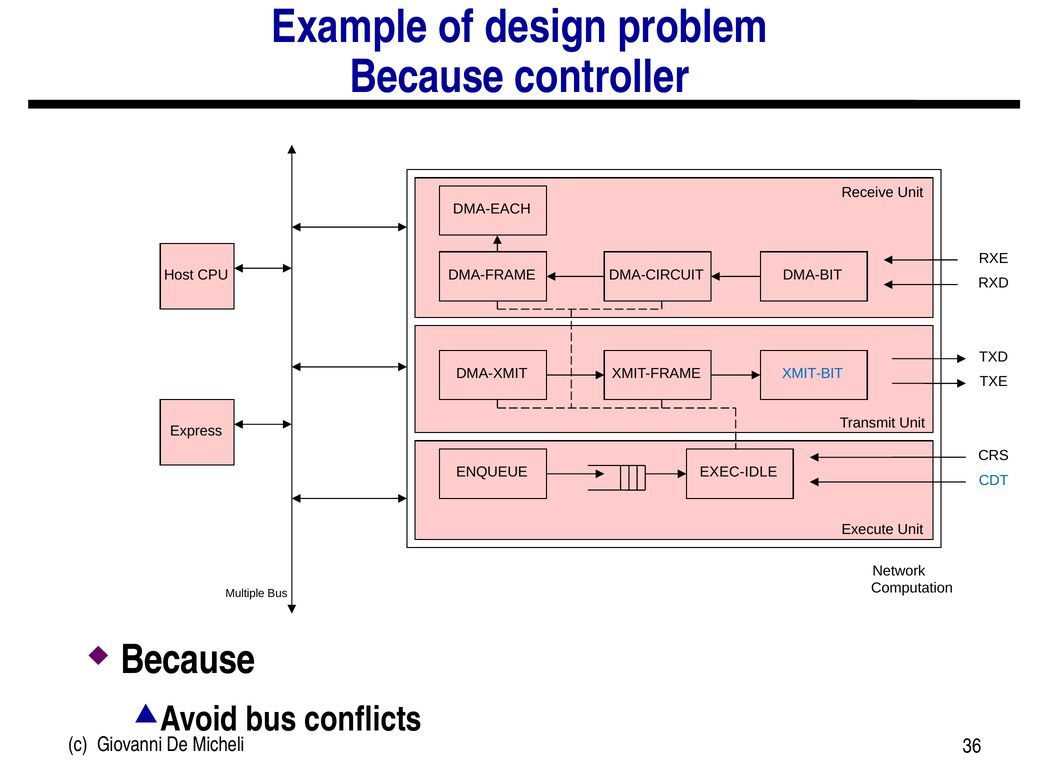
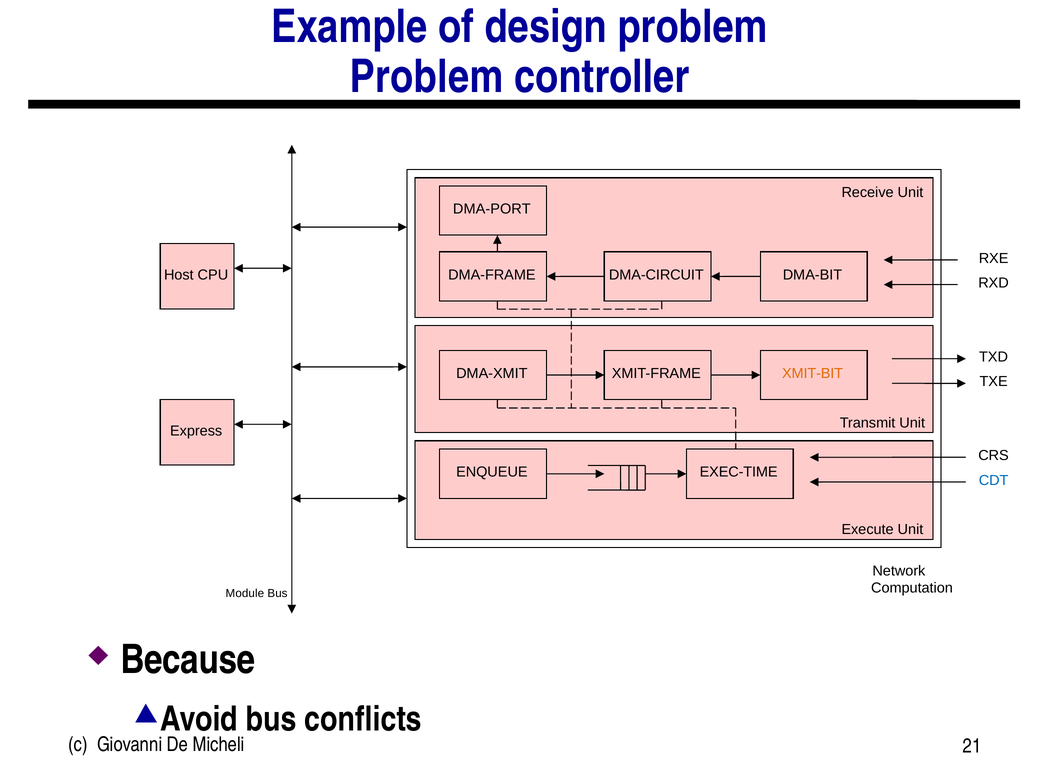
Because: Because -> Problem (427, 77)
DMA-EACH: DMA-EACH -> DMA-PORT (492, 209)
XMIT-BIT colour: blue -> orange (813, 374)
EXEC-IDLE: EXEC-IDLE -> EXEC-TIME (739, 472)
Multiple: Multiple -> Module (245, 593)
36: 36 -> 21 (972, 746)
